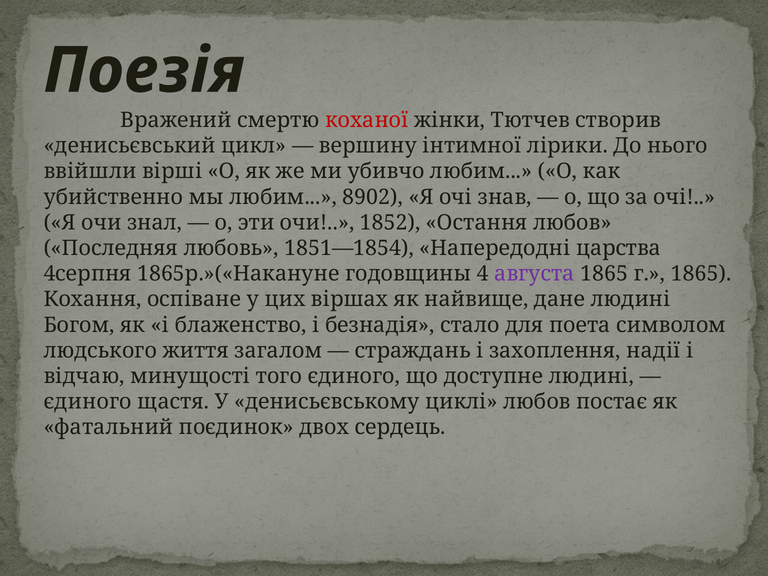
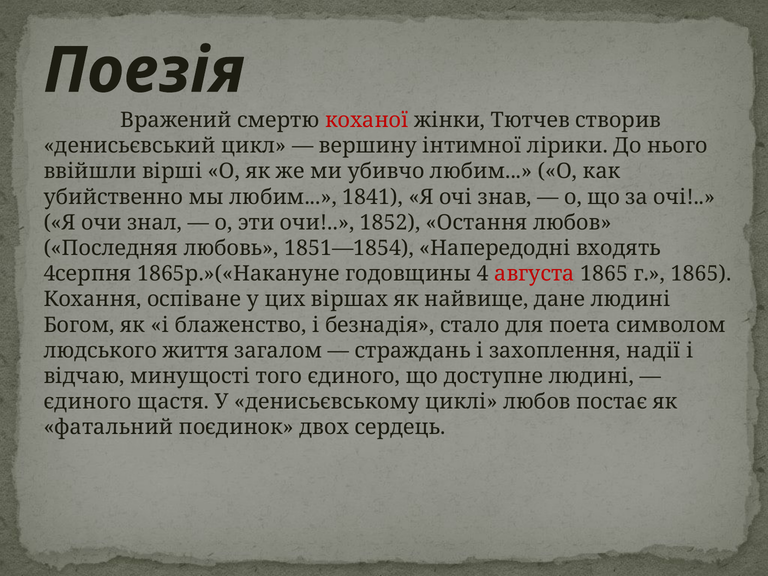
8902: 8902 -> 1841 (373, 197)
царства: царства -> входять (618, 248)
августа colour: purple -> red (534, 274)
